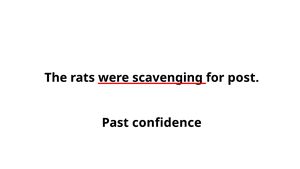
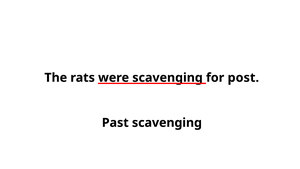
Past confidence: confidence -> scavenging (167, 123)
